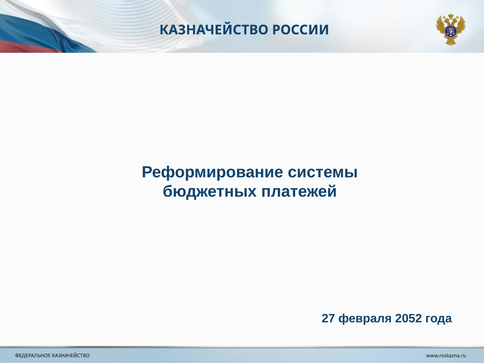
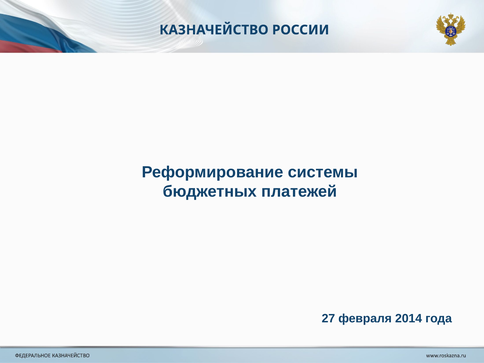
2052: 2052 -> 2014 (409, 319)
